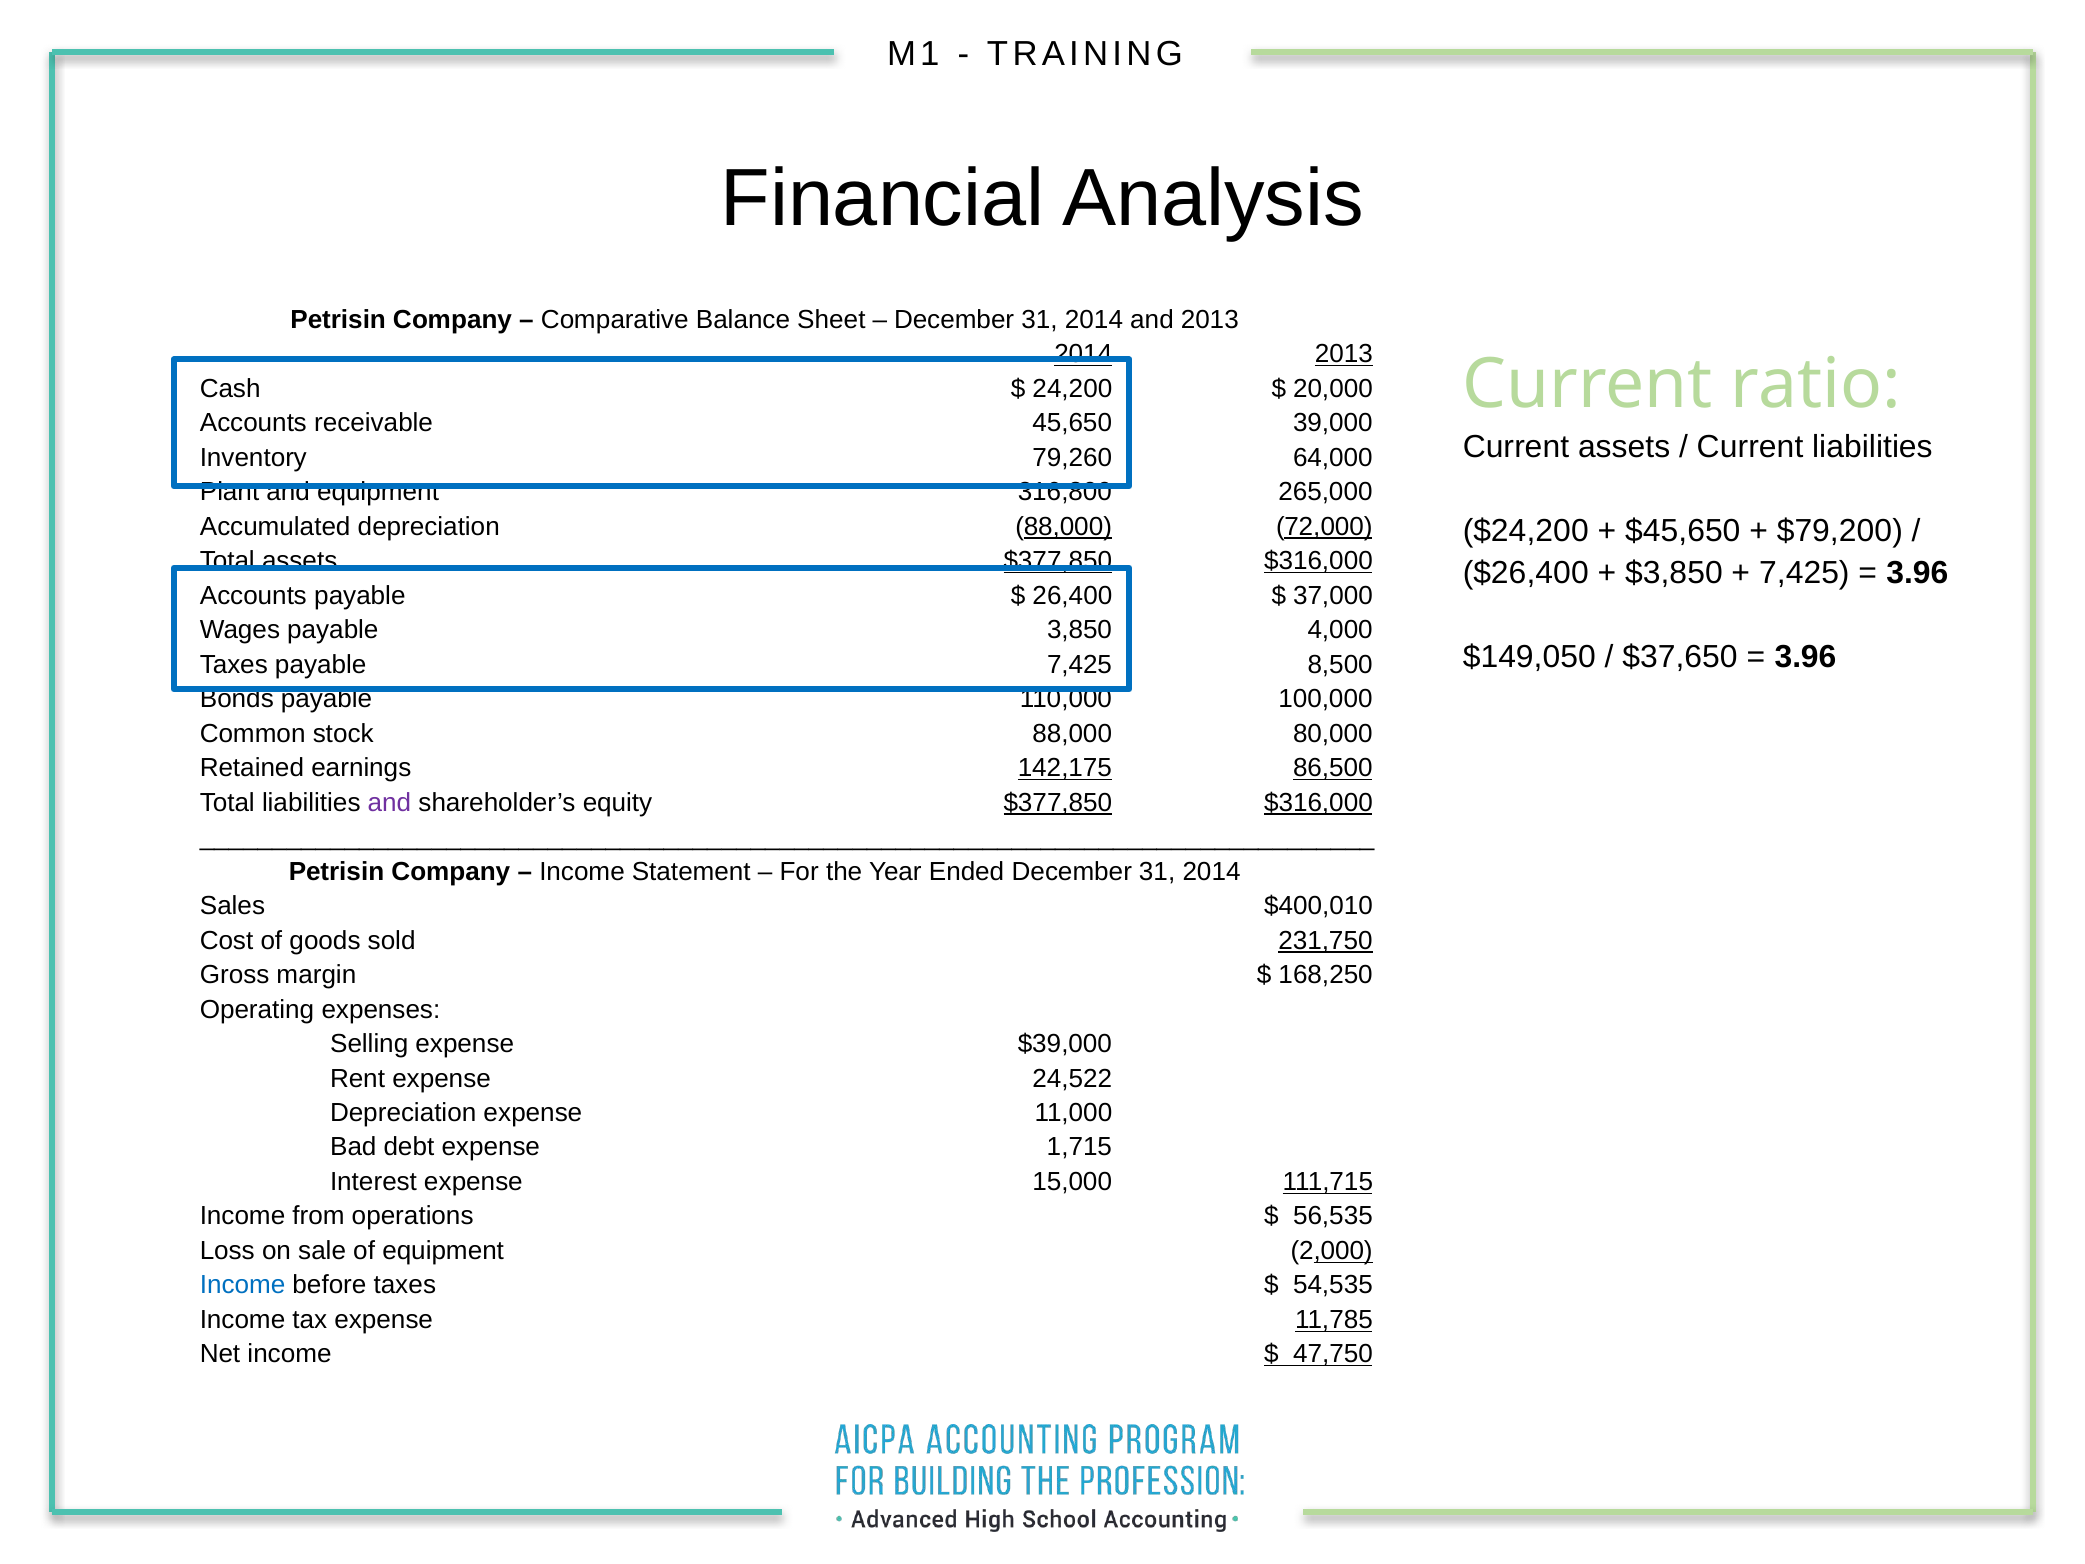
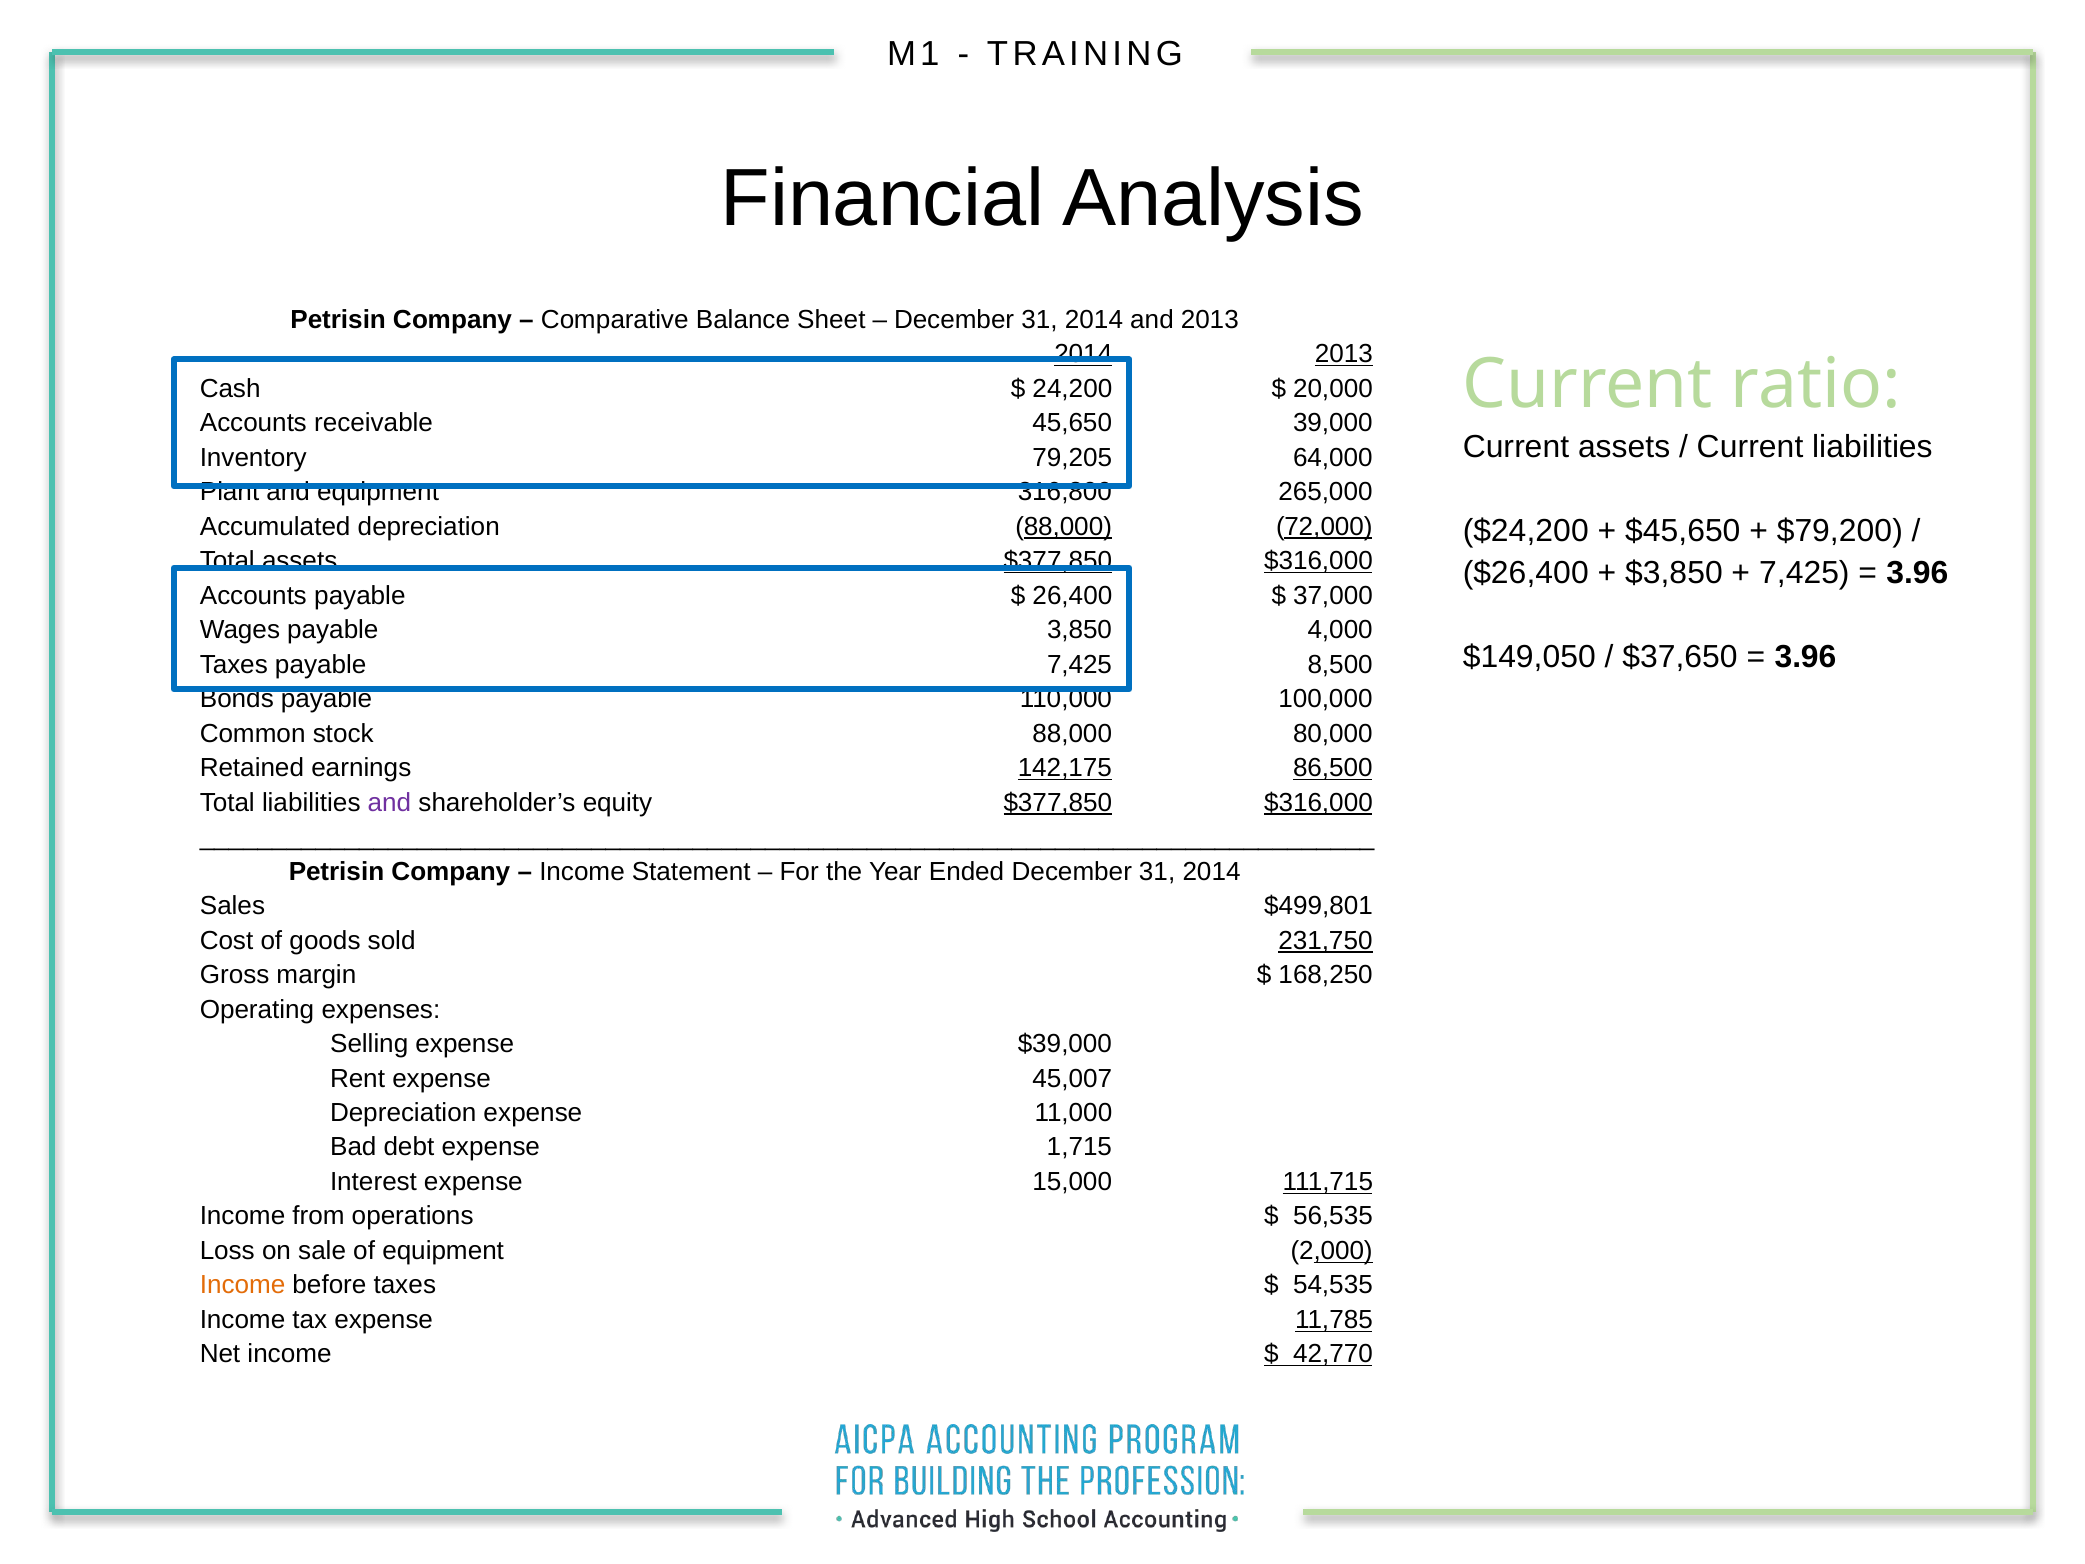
79,260: 79,260 -> 79,205 (1072, 458)
$400,010: $400,010 -> $499,801 (1319, 906)
24,522: 24,522 -> 45,007 (1072, 1078)
Income colour: blue -> orange (243, 1285)
47,750: 47,750 -> 42,770 (1333, 1354)
